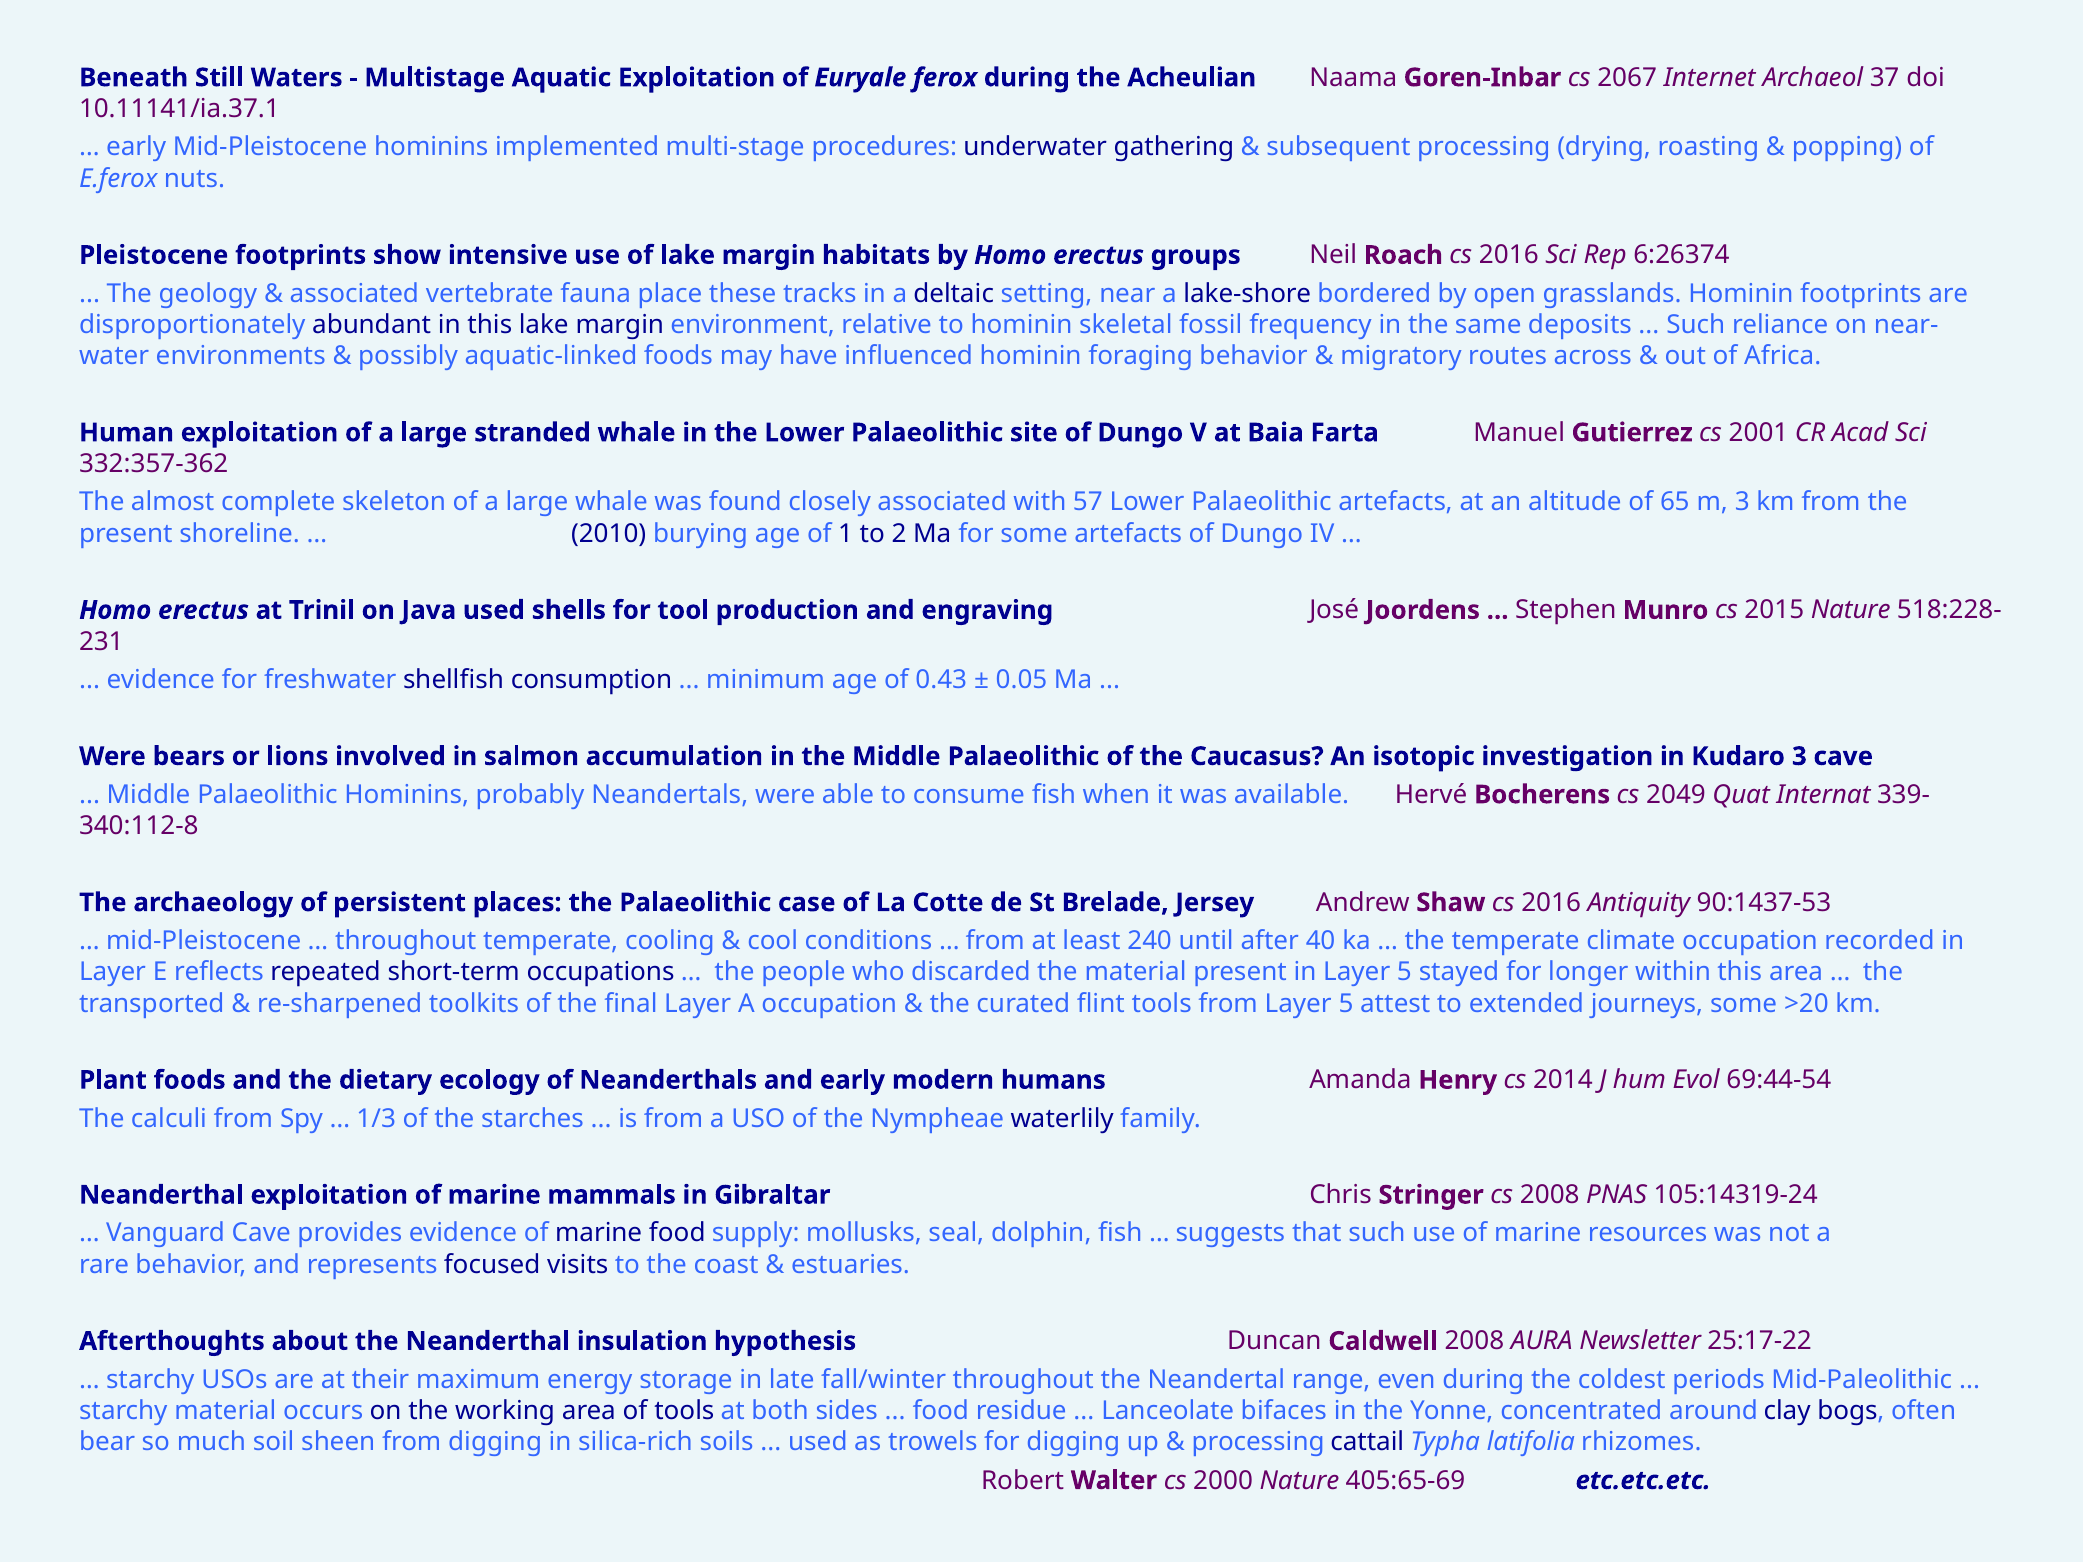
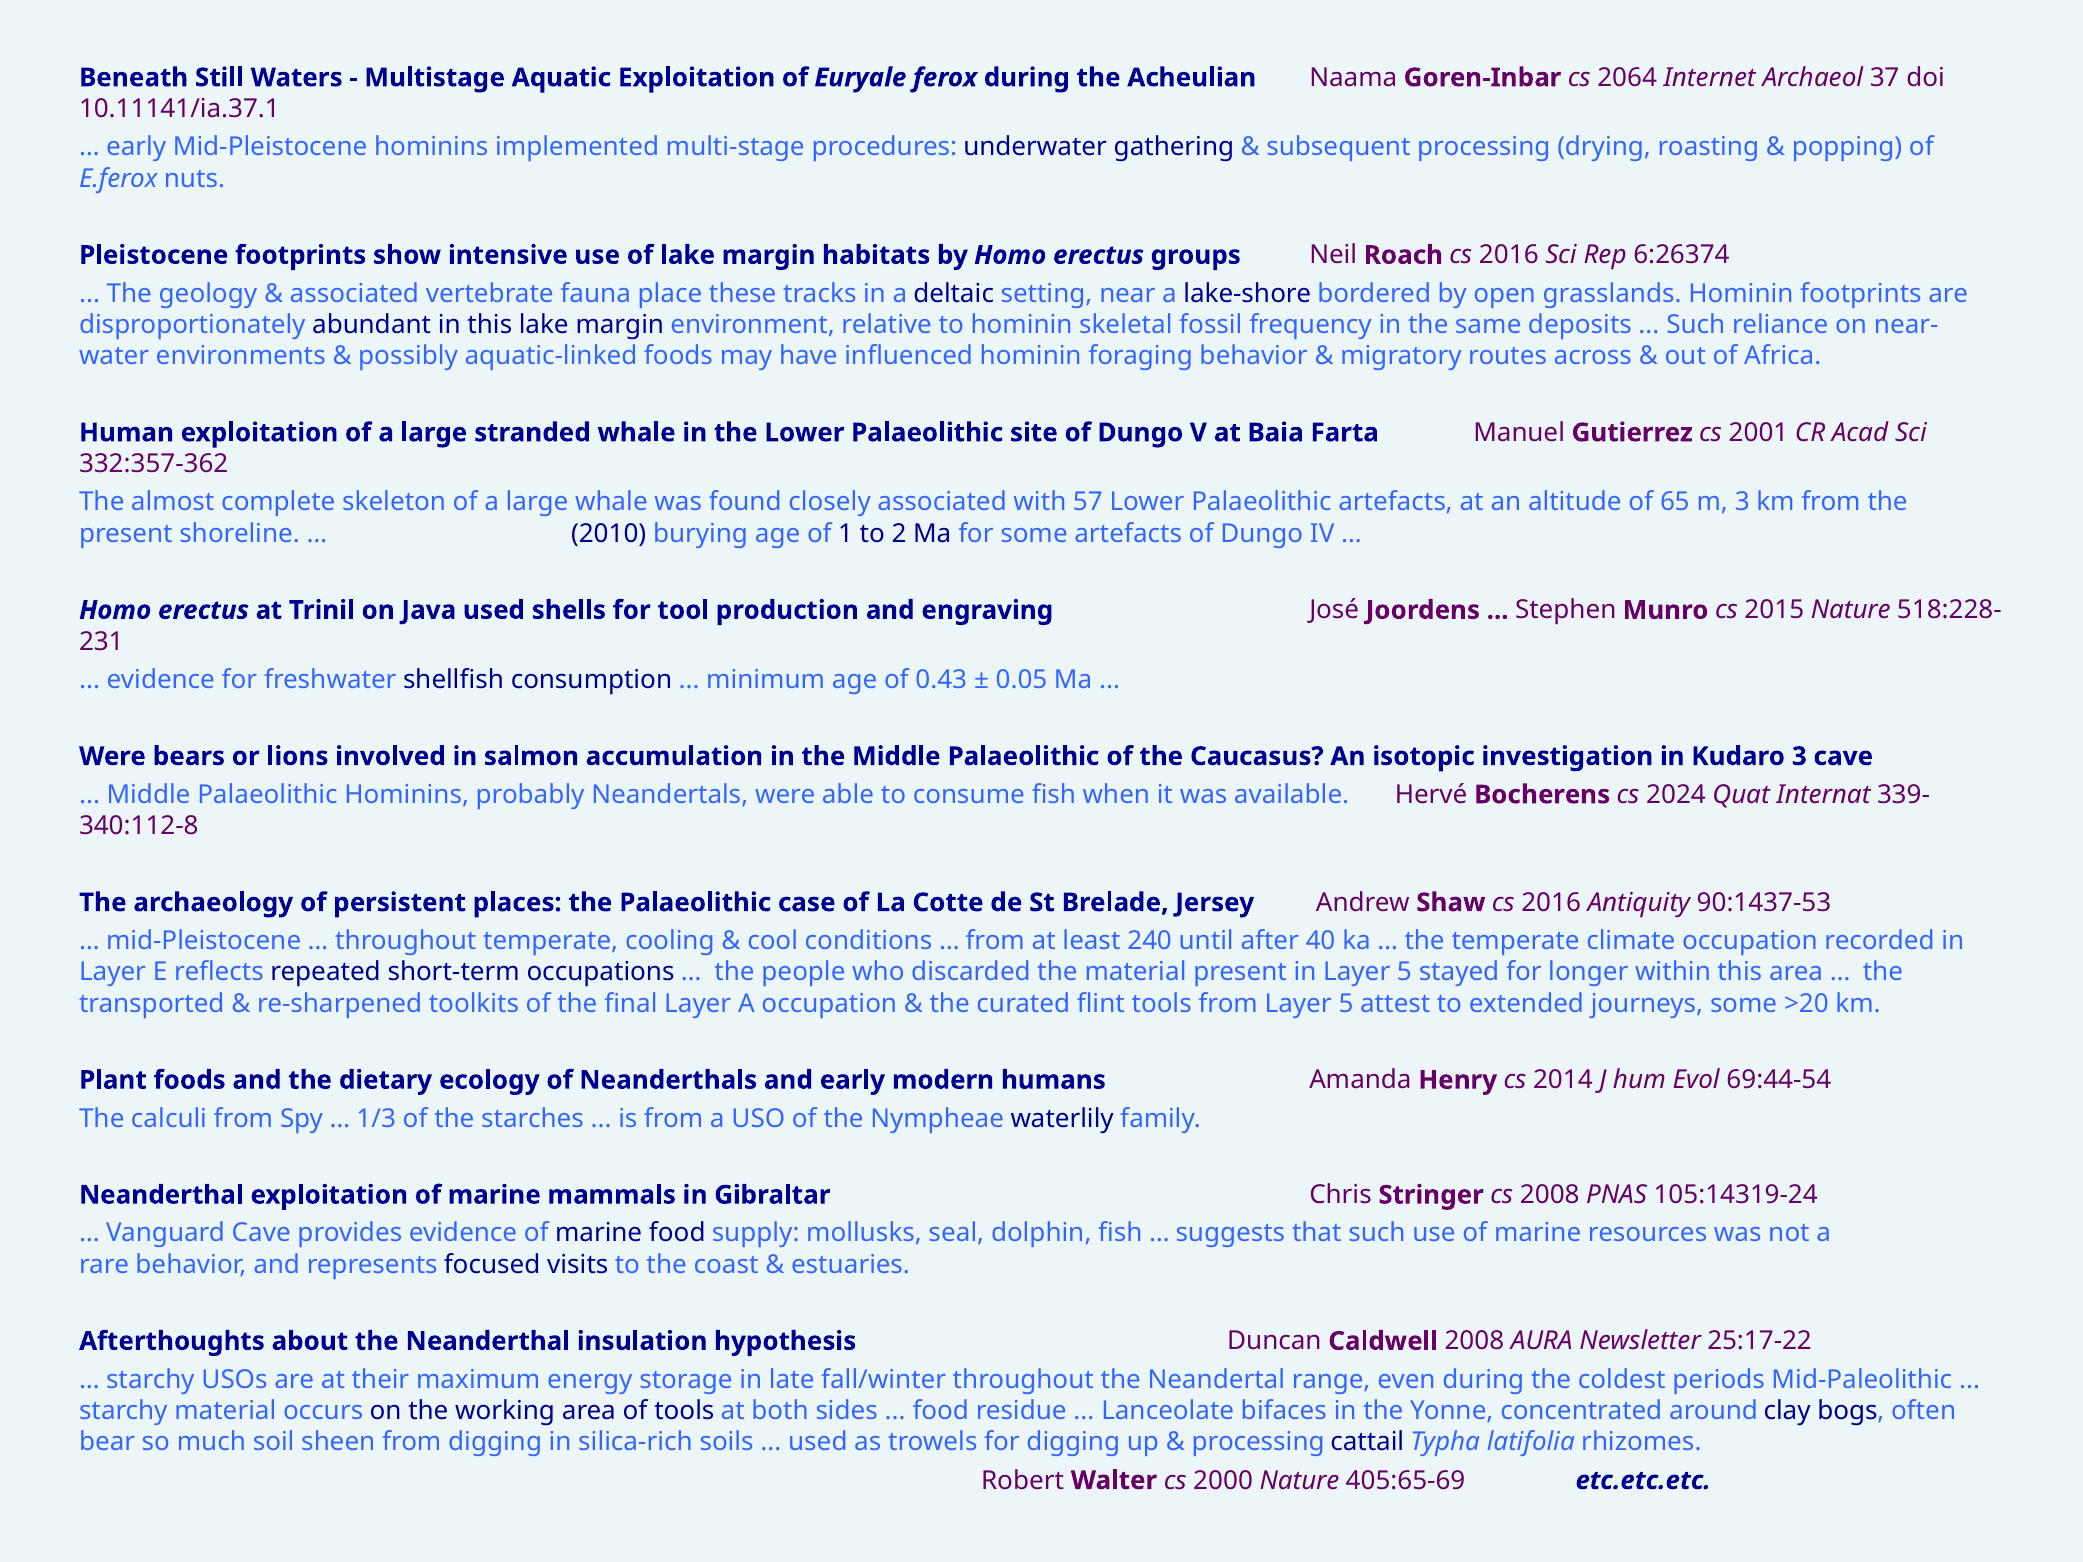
2067: 2067 -> 2064 (1627, 78)
2049: 2049 -> 2024 (1676, 795)
